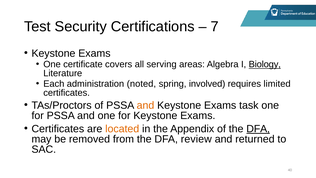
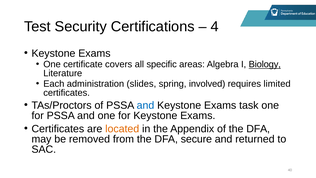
7: 7 -> 4 (215, 27)
serving: serving -> specific (162, 64)
noted: noted -> slides (141, 84)
and colour: orange -> blue (145, 105)
DFA underline: present -> none (258, 129)
review: review -> secure (196, 139)
